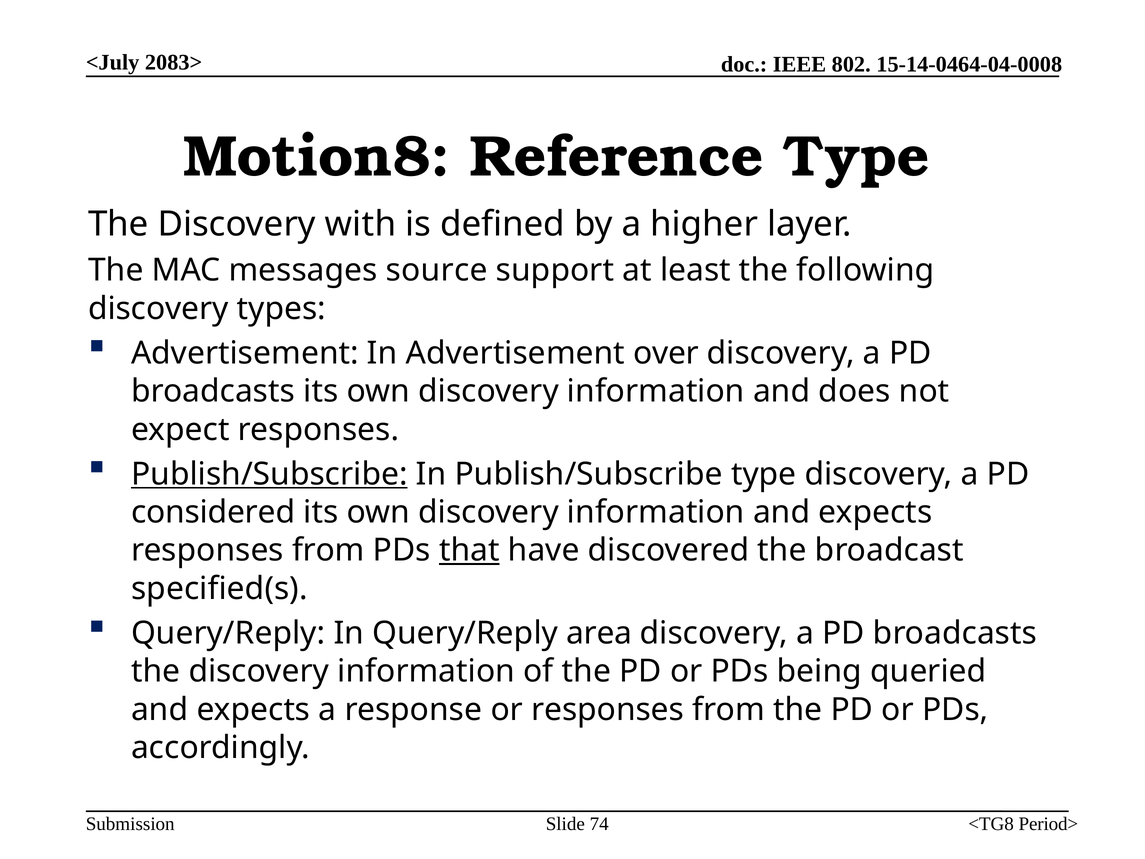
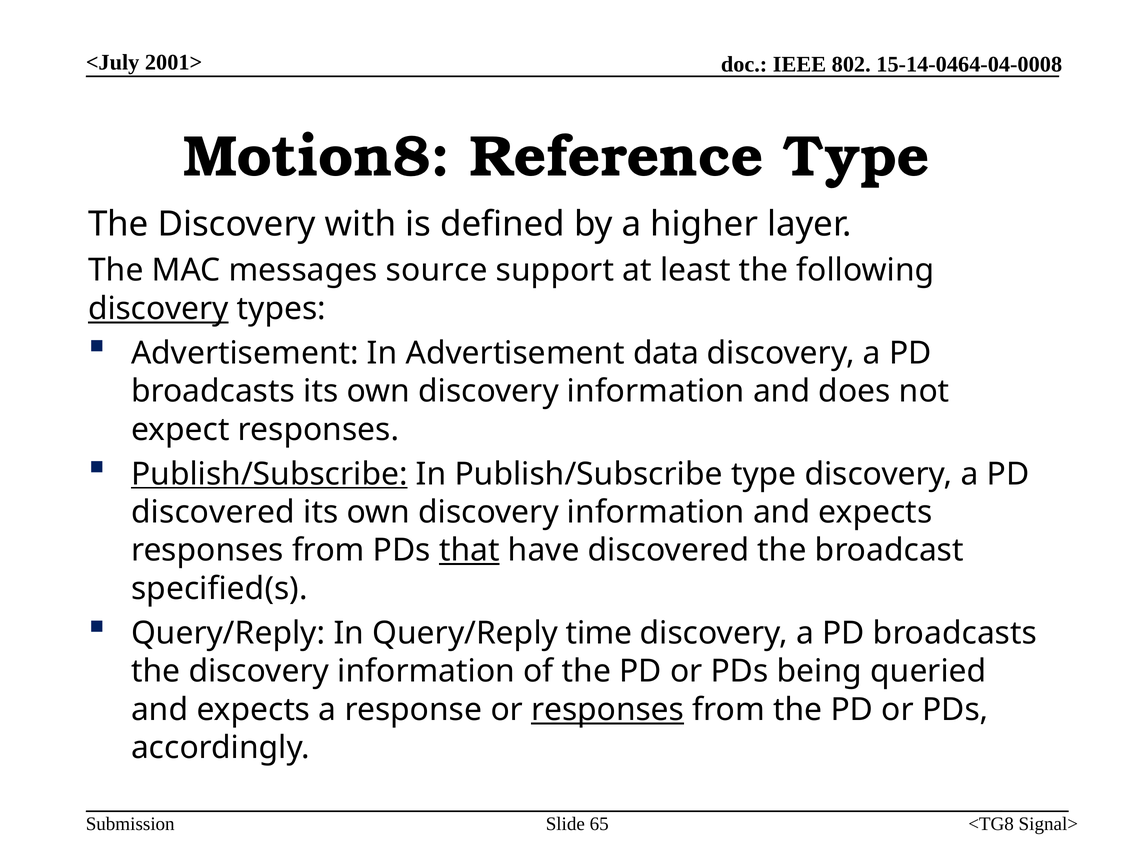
2083>: 2083> -> 2001> (174, 63)
discovery underline: none -> present (158, 309)
over: over -> data (666, 353)
considered: considered -> discovered (213, 512)
area: area -> time (599, 633)
responses underline: none -> present (608, 709)
Period>: Period> -> Signal> (1048, 824)
74: 74 -> 65 (599, 824)
